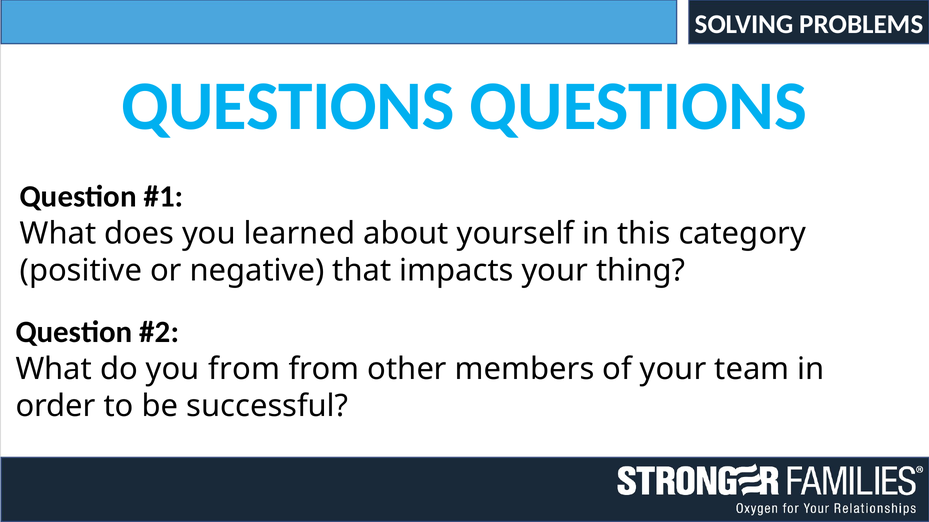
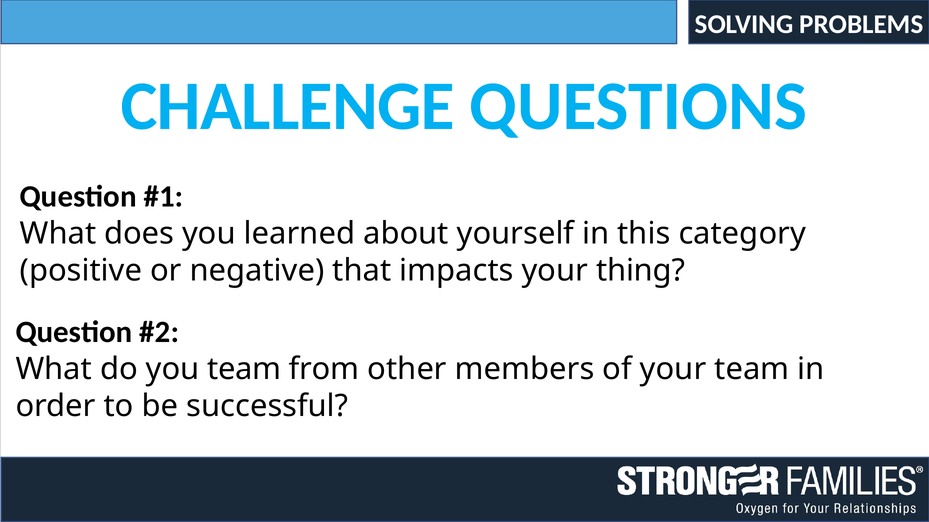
QUESTIONS: QUESTIONS -> CHALLENGE (288, 107)
you from: from -> team (244, 369)
